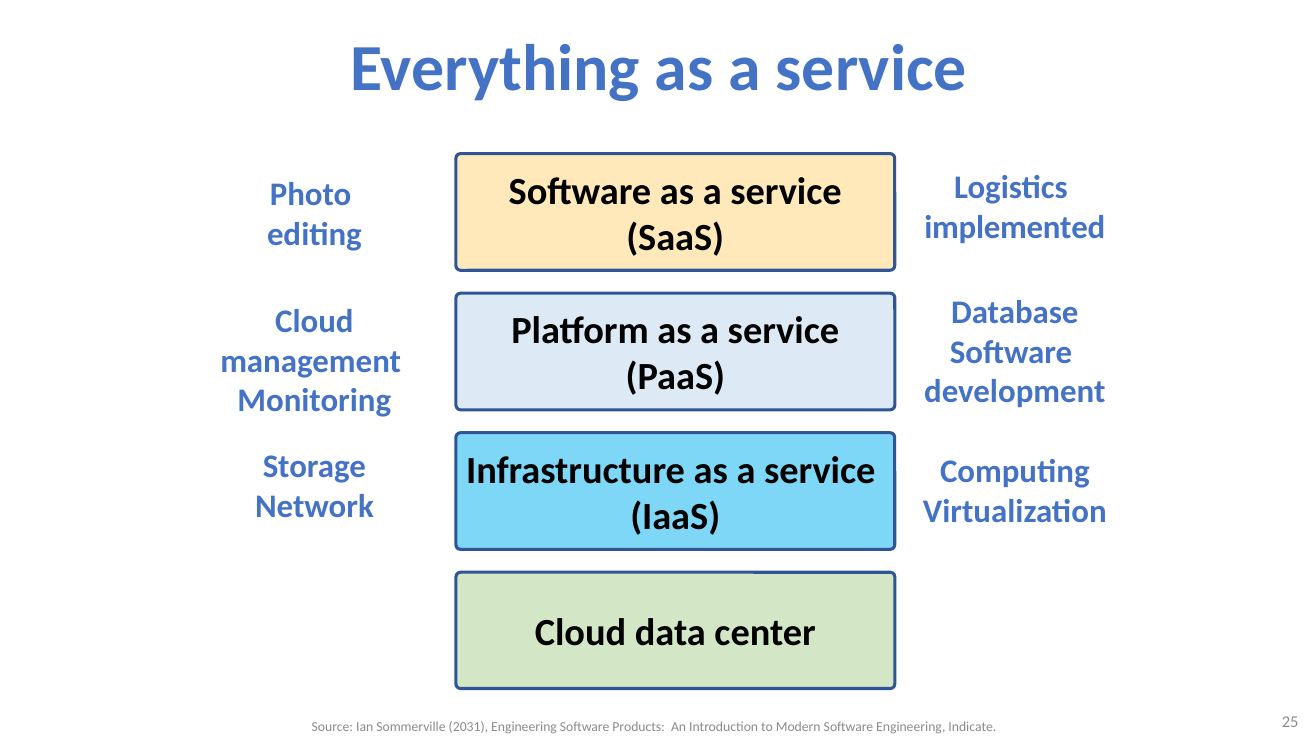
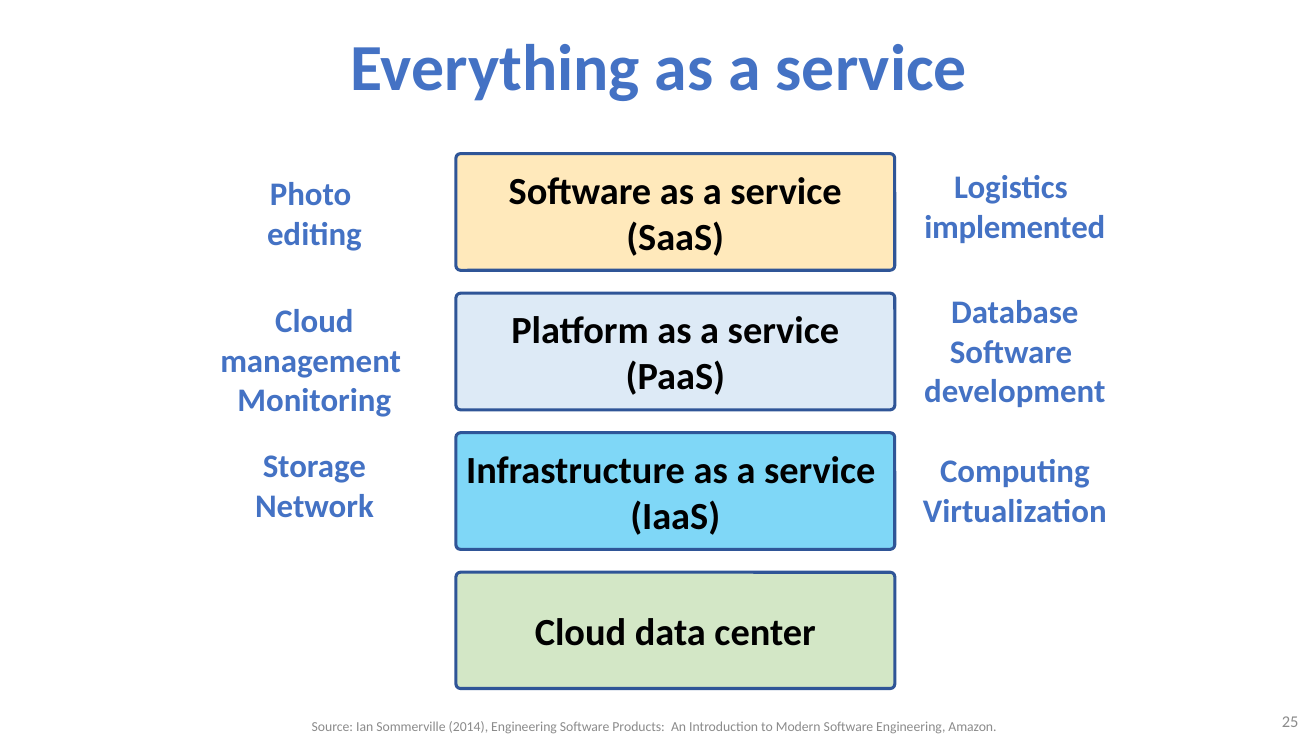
2031: 2031 -> 2014 (468, 727)
Indicate: Indicate -> Amazon (972, 727)
